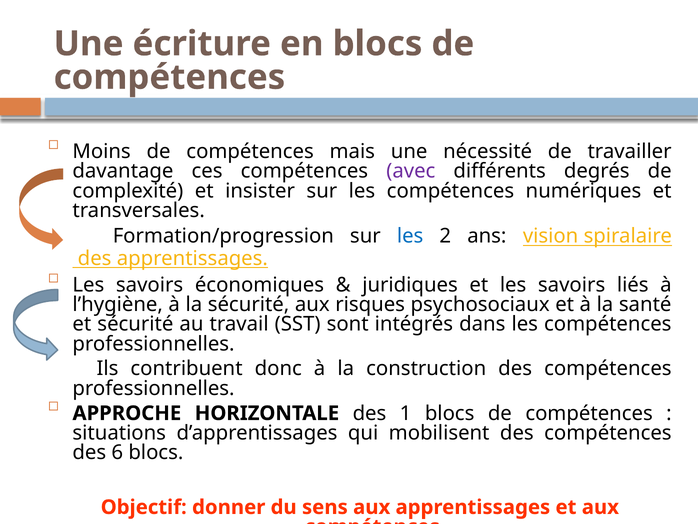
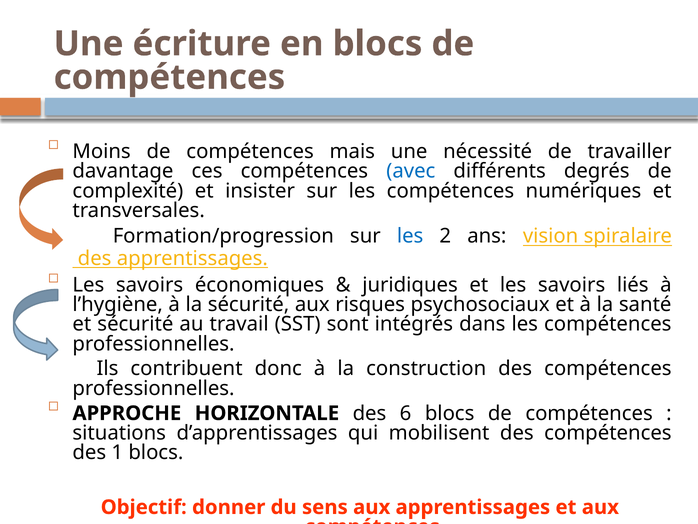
avec colour: purple -> blue (411, 171)
1: 1 -> 6 (406, 413)
6: 6 -> 1 (117, 452)
